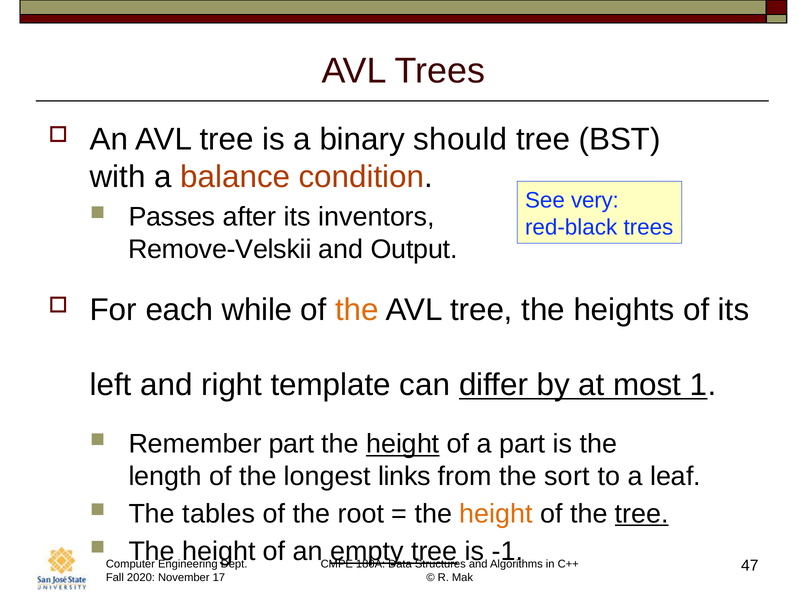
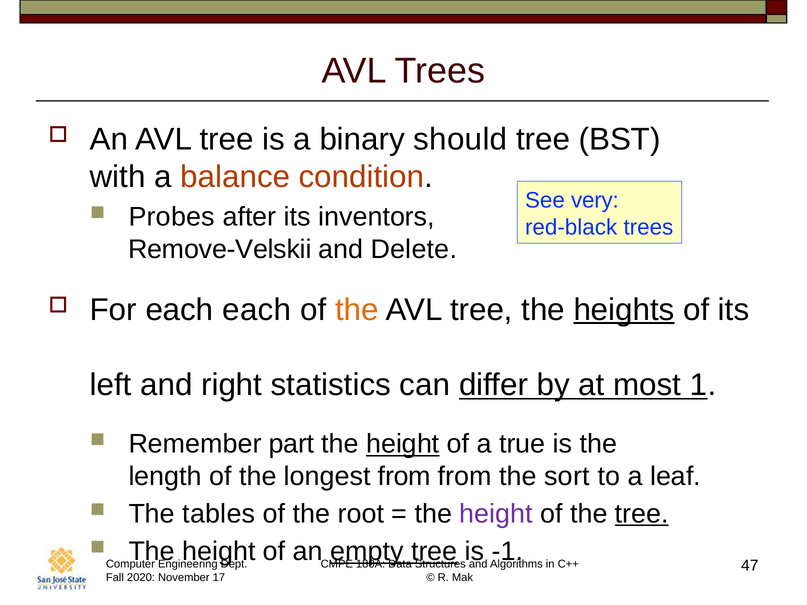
Passes: Passes -> Probes (172, 217)
Output: Output -> Delete (414, 249)
each while: while -> each (257, 310)
heights underline: none -> present (624, 310)
template: template -> statistics (331, 385)
a part: part -> true (522, 444)
longest links: links -> from (404, 476)
height colour: orange -> purple (496, 514)
